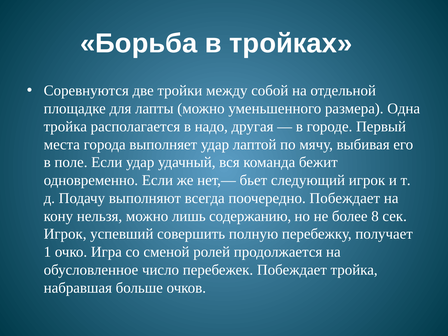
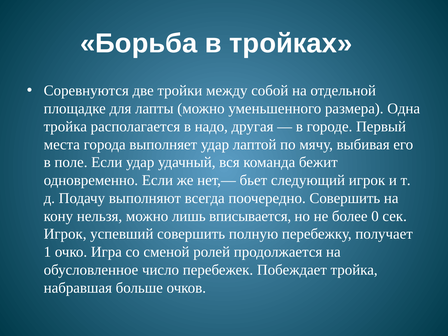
поочередно Побеждает: Побеждает -> Совершить (345, 198)
содержанию: содержанию -> вписывается (250, 216)
8: 8 -> 0 (375, 216)
